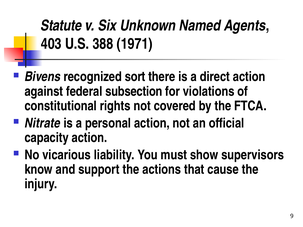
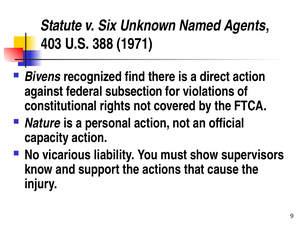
sort: sort -> find (135, 77)
Nitrate: Nitrate -> Nature (42, 123)
